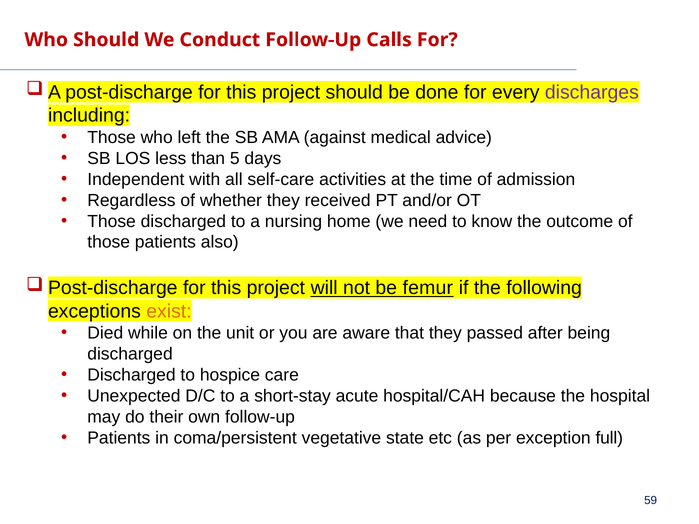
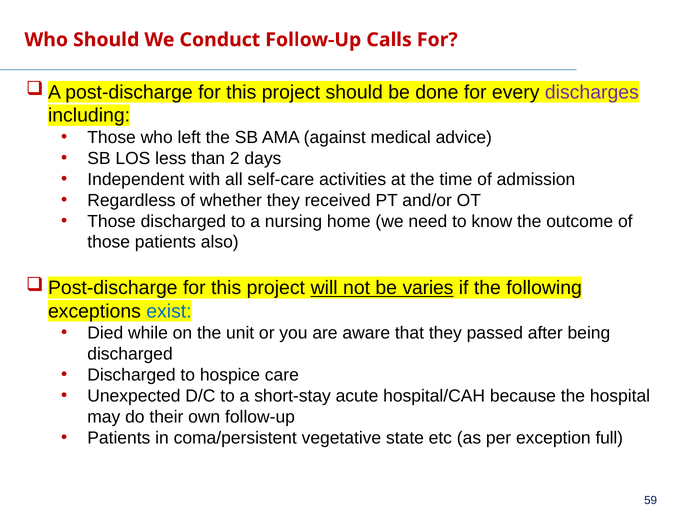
5: 5 -> 2 (235, 158)
femur: femur -> varies (428, 288)
exist colour: orange -> blue (169, 311)
